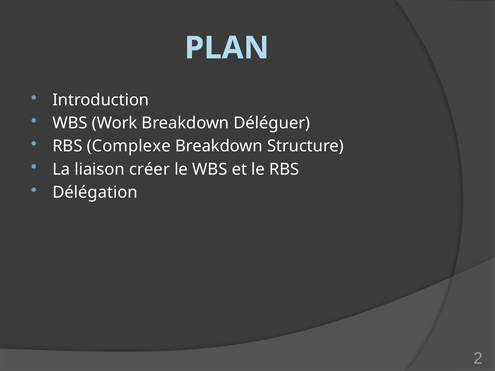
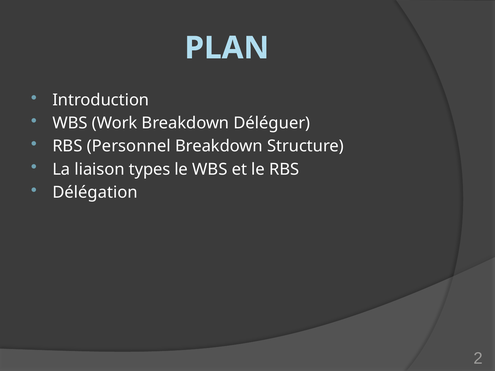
Complexe: Complexe -> Personnel (129, 146)
créer: créer -> types (150, 169)
